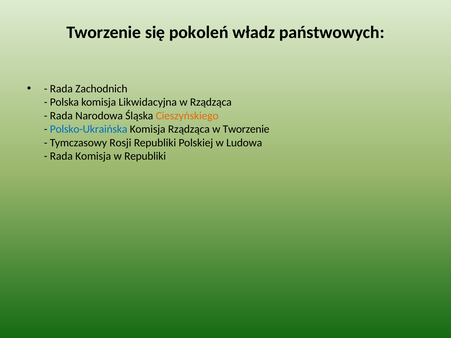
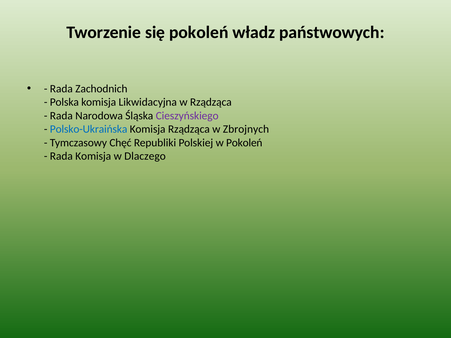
Cieszyńskiego colour: orange -> purple (187, 116)
w Tworzenie: Tworzenie -> Zbrojnych (246, 129)
Rosji: Rosji -> Chęć (120, 143)
w Ludowa: Ludowa -> Pokoleń (244, 143)
w Republiki: Republiki -> Dlaczego (145, 156)
